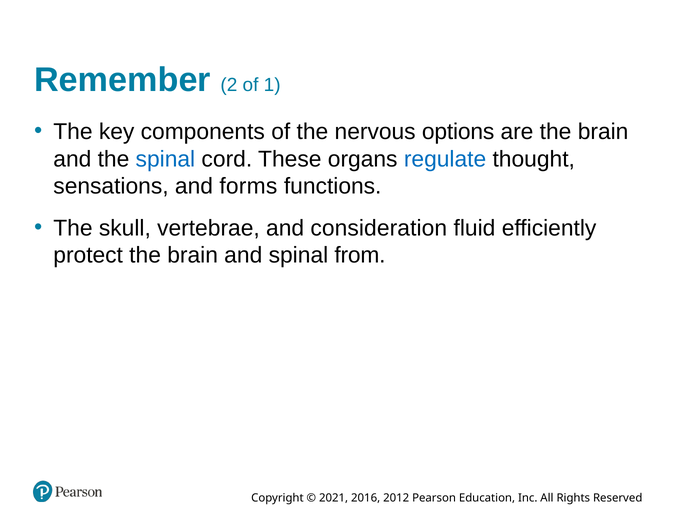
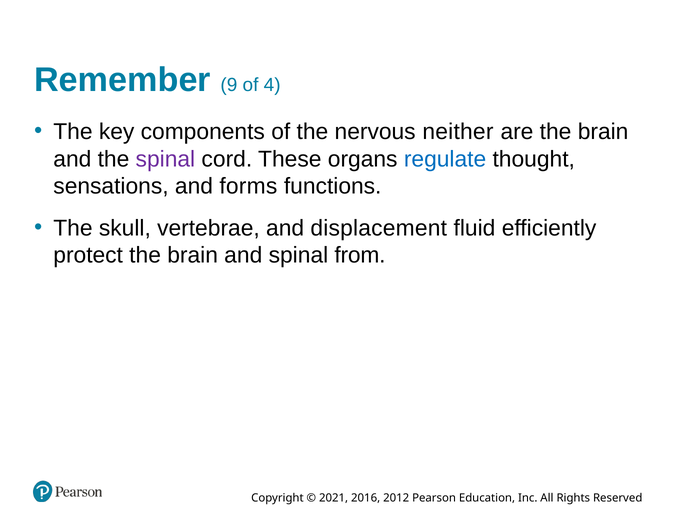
2: 2 -> 9 (229, 85)
1: 1 -> 4 (272, 85)
options: options -> neither (458, 132)
spinal colour: blue -> purple (165, 159)
consideration: consideration -> displacement (379, 228)
